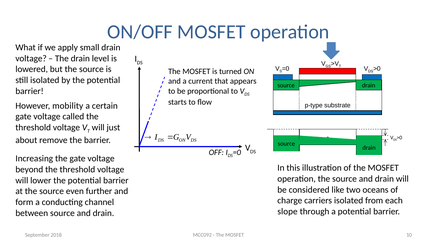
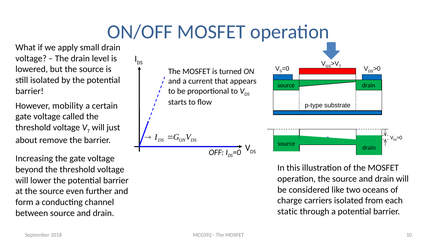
slope: slope -> static (288, 211)
